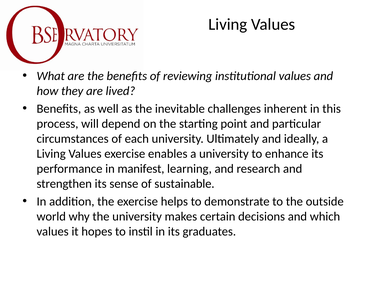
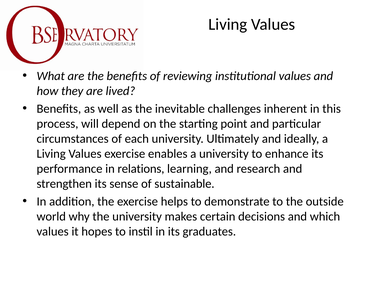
manifest: manifest -> relations (141, 169)
